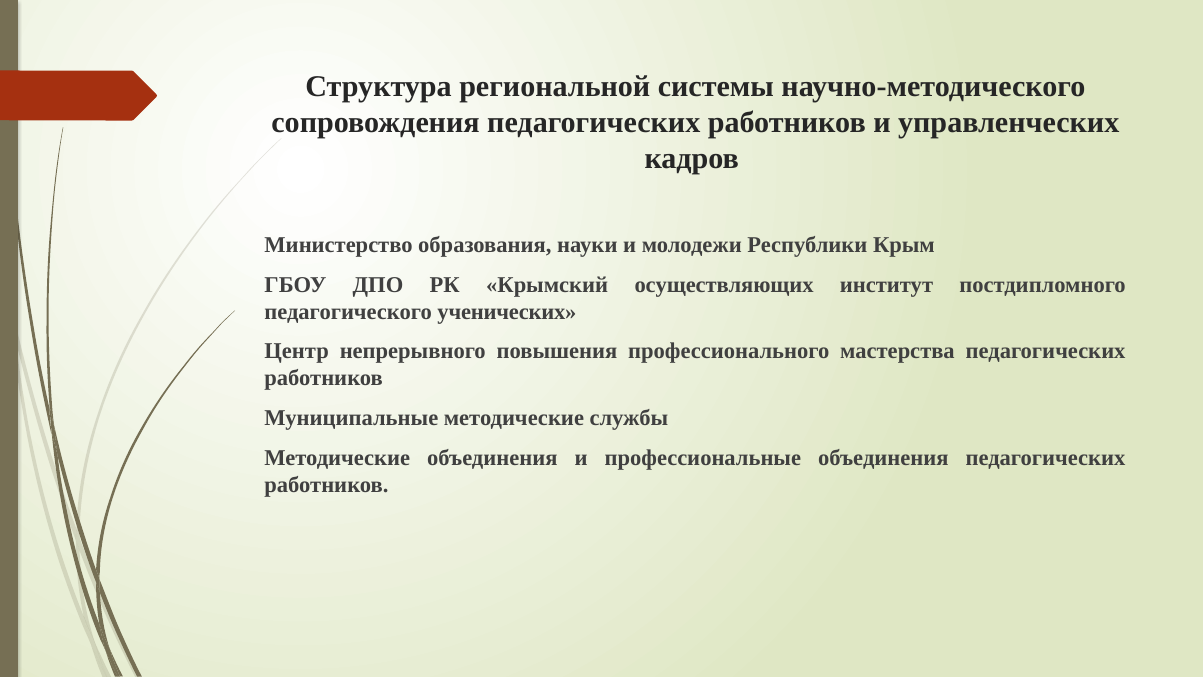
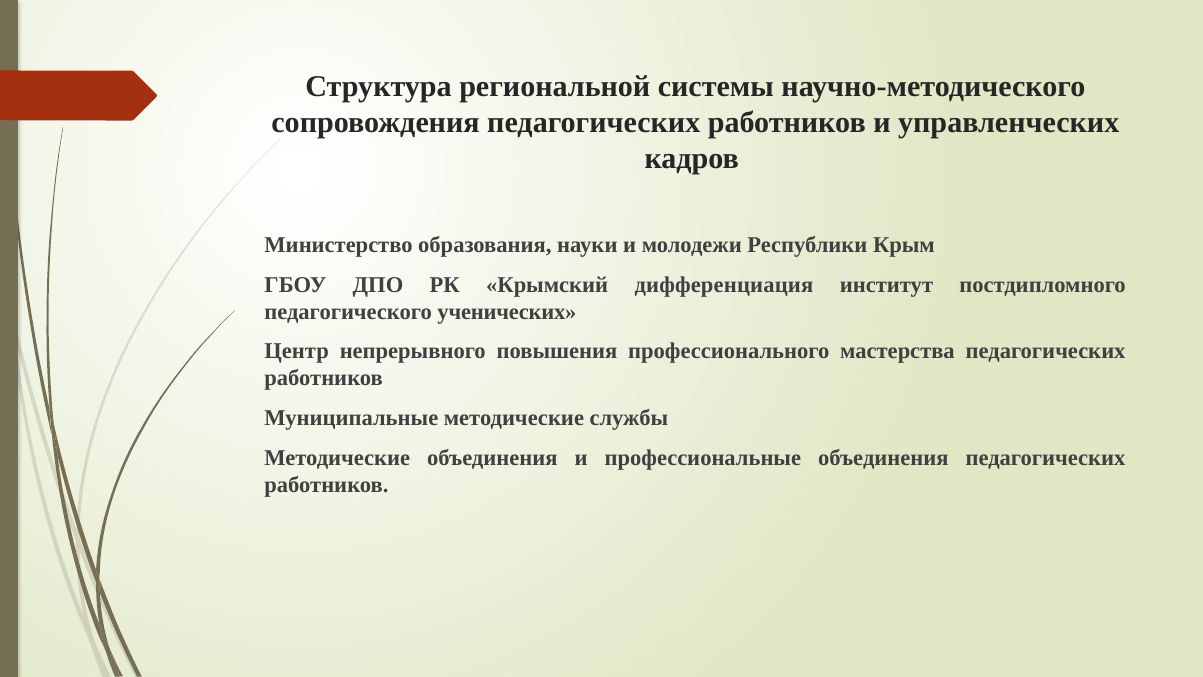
осуществляющих: осуществляющих -> дифференциация (724, 284)
